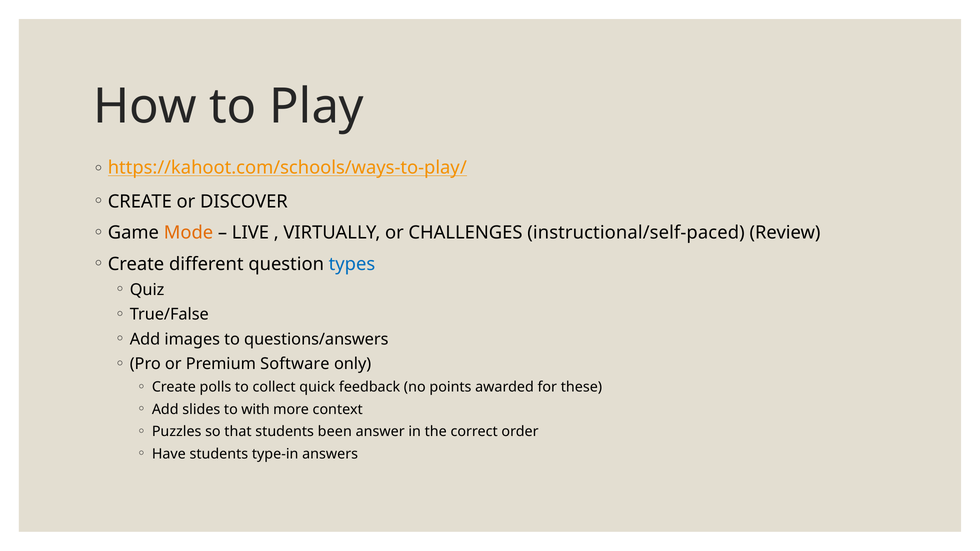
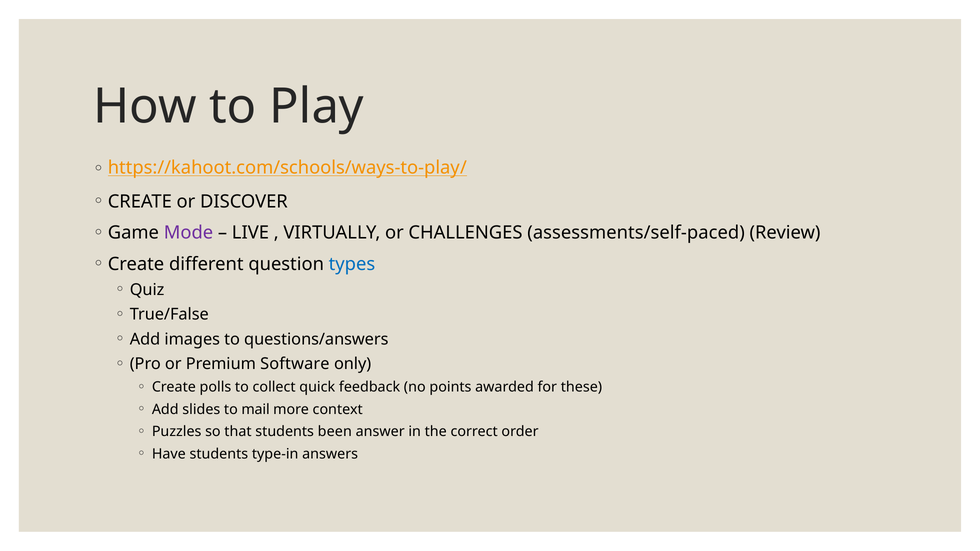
Mode colour: orange -> purple (188, 233)
instructional/self-paced: instructional/self-paced -> assessments/self-paced (636, 233)
with: with -> mail (256, 410)
